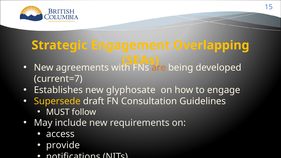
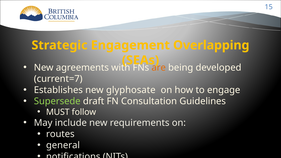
Supersede colour: yellow -> light green (57, 101)
access: access -> routes (60, 134)
provide: provide -> general (63, 145)
